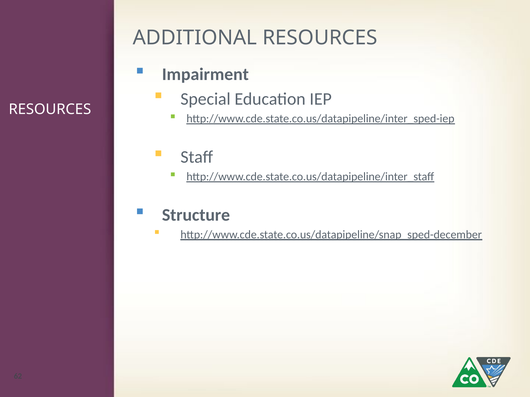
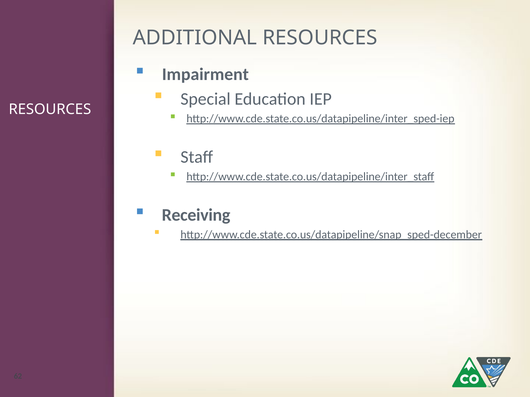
Structure: Structure -> Receiving (196, 215)
